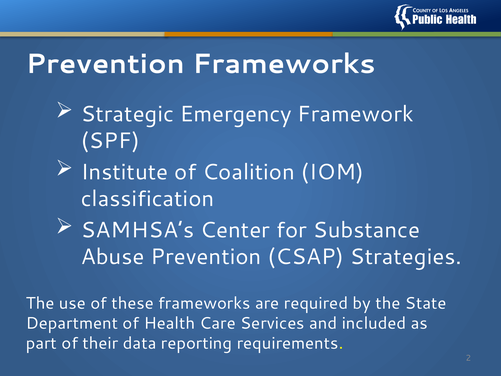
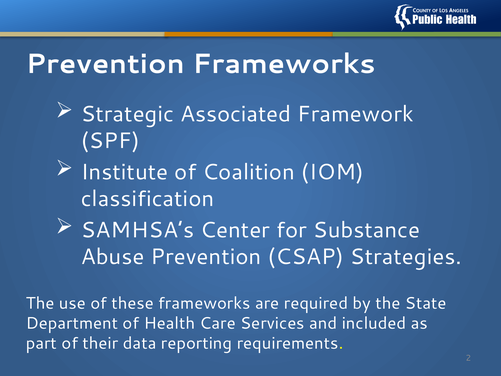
Emergency: Emergency -> Associated (236, 114)
